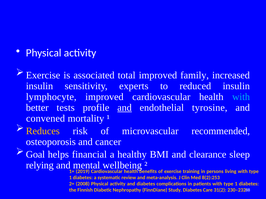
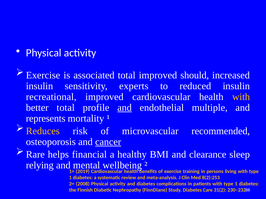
family: family -> should (195, 75)
lymphocyte: lymphocyte -> recreational (51, 97)
with colour: light blue -> yellow (241, 97)
better tests: tests -> total (66, 108)
tyrosine: tyrosine -> multiple (210, 108)
convened: convened -> represents (46, 119)
cancer underline: none -> present (108, 142)
Goal: Goal -> Rare (35, 155)
